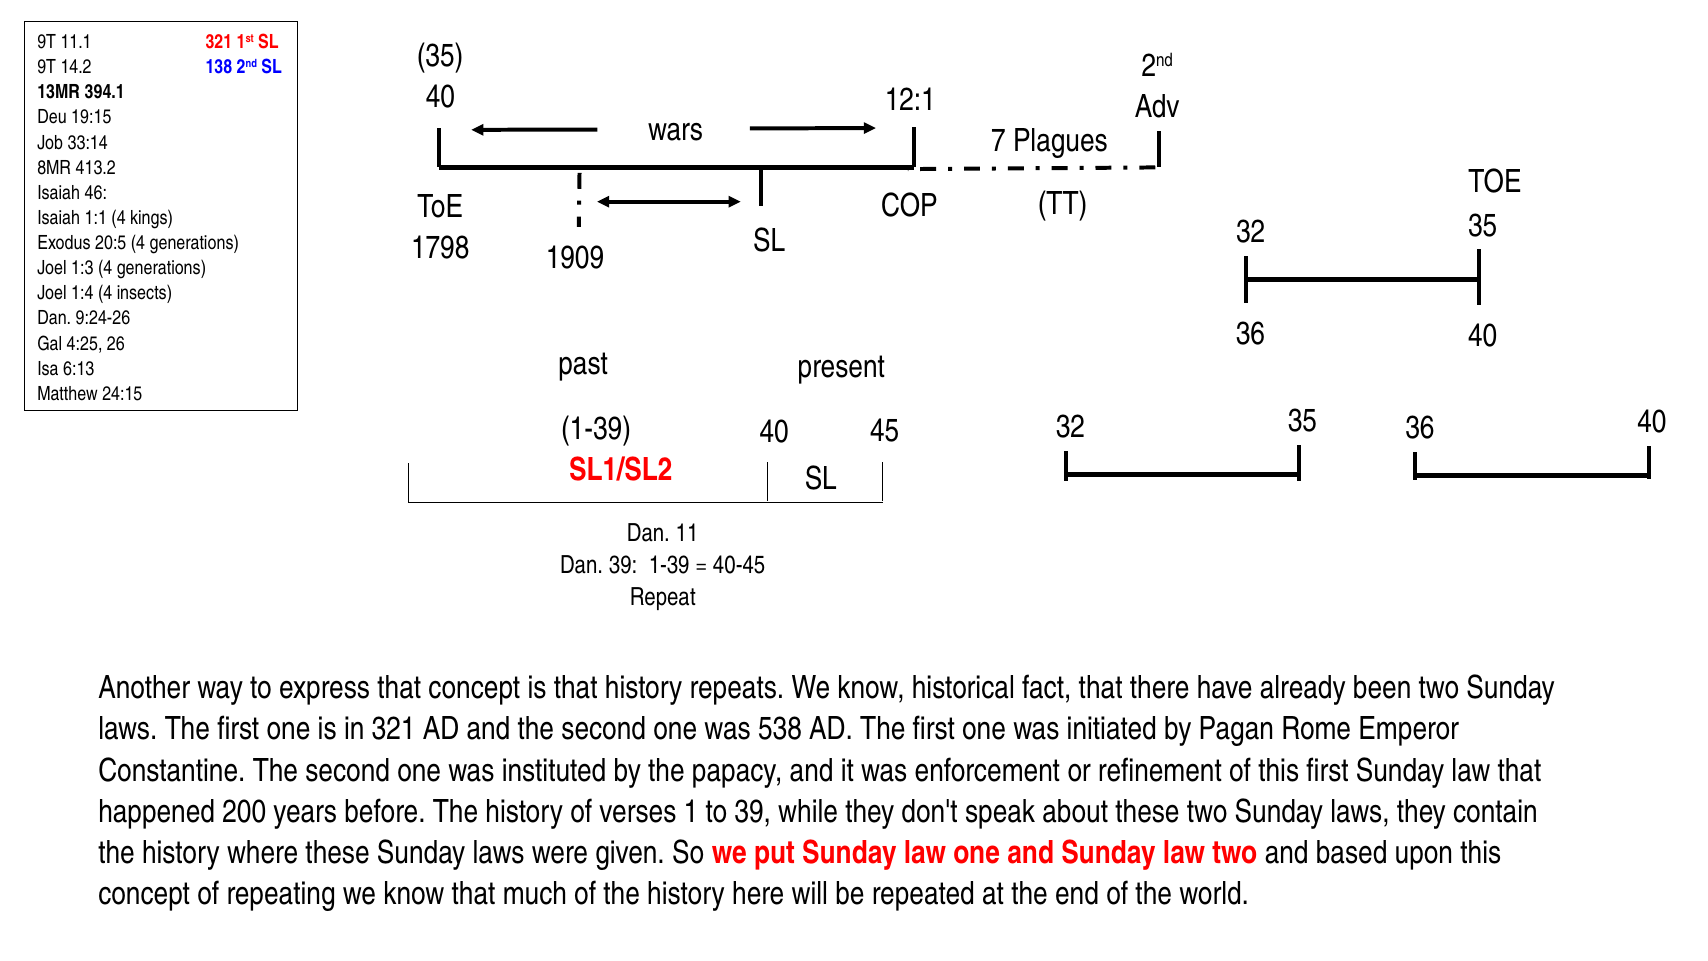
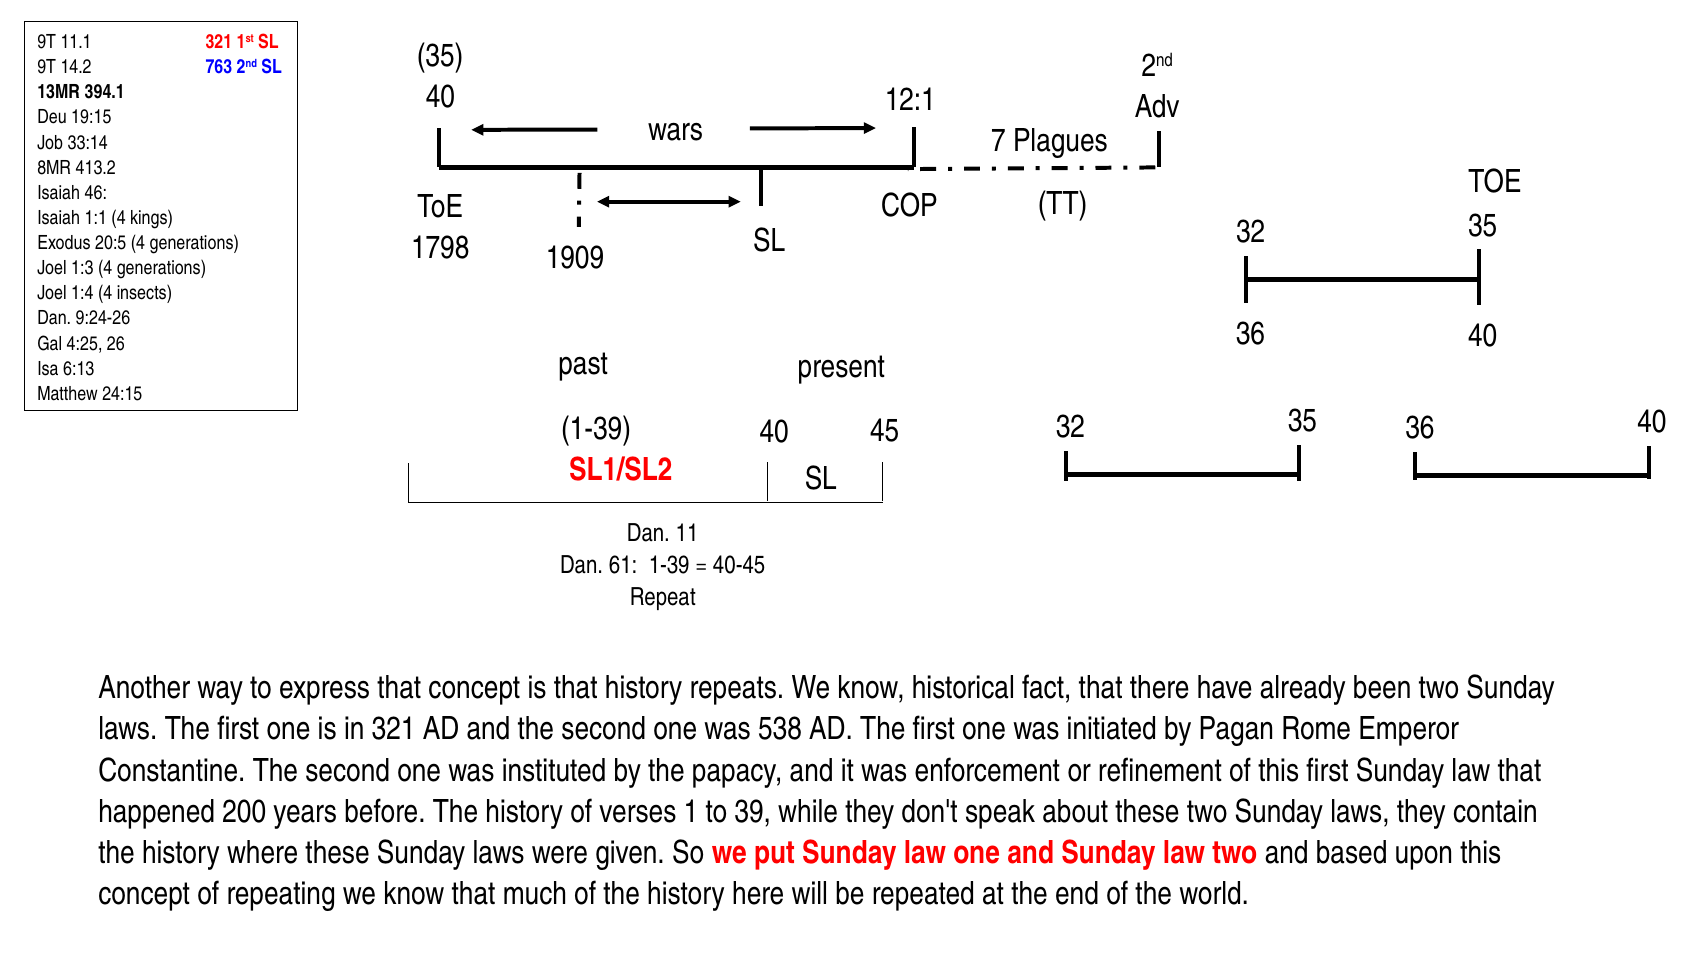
138: 138 -> 763 (219, 67)
Dan 39: 39 -> 61 (623, 565)
